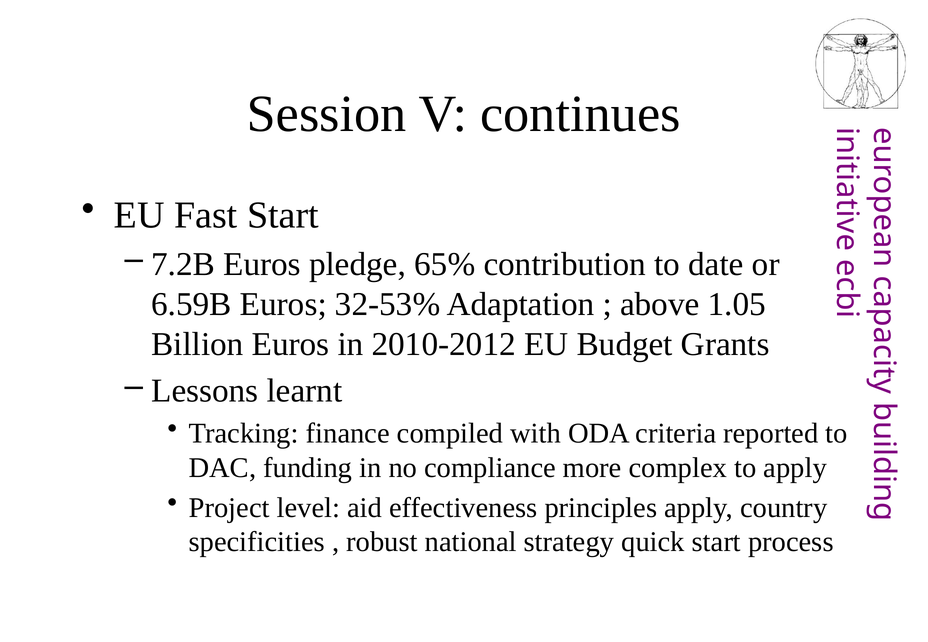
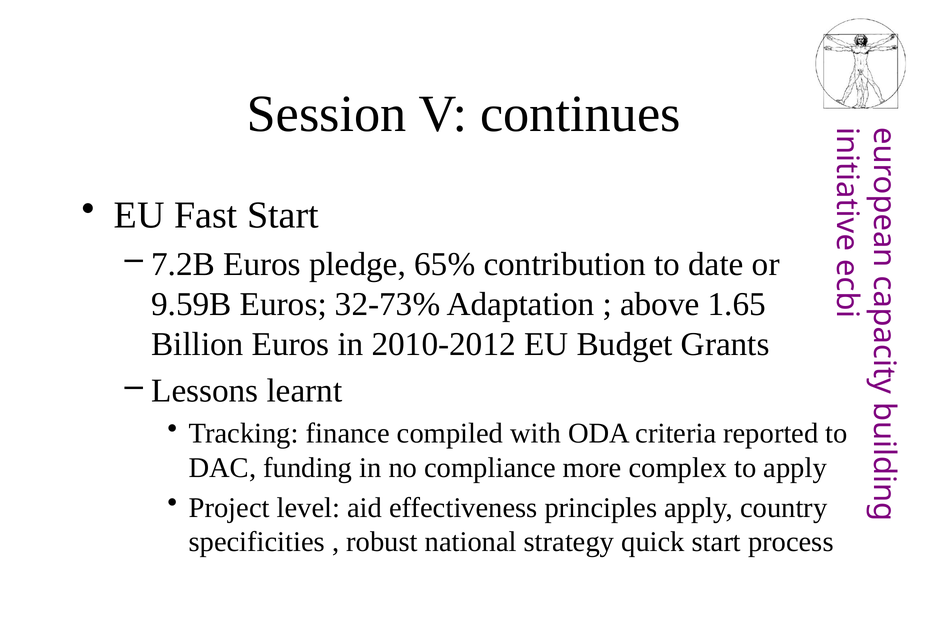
6.59B: 6.59B -> 9.59B (192, 305)
32-53%: 32-53% -> 32-73% (388, 305)
1.05: 1.05 -> 1.65 (737, 305)
